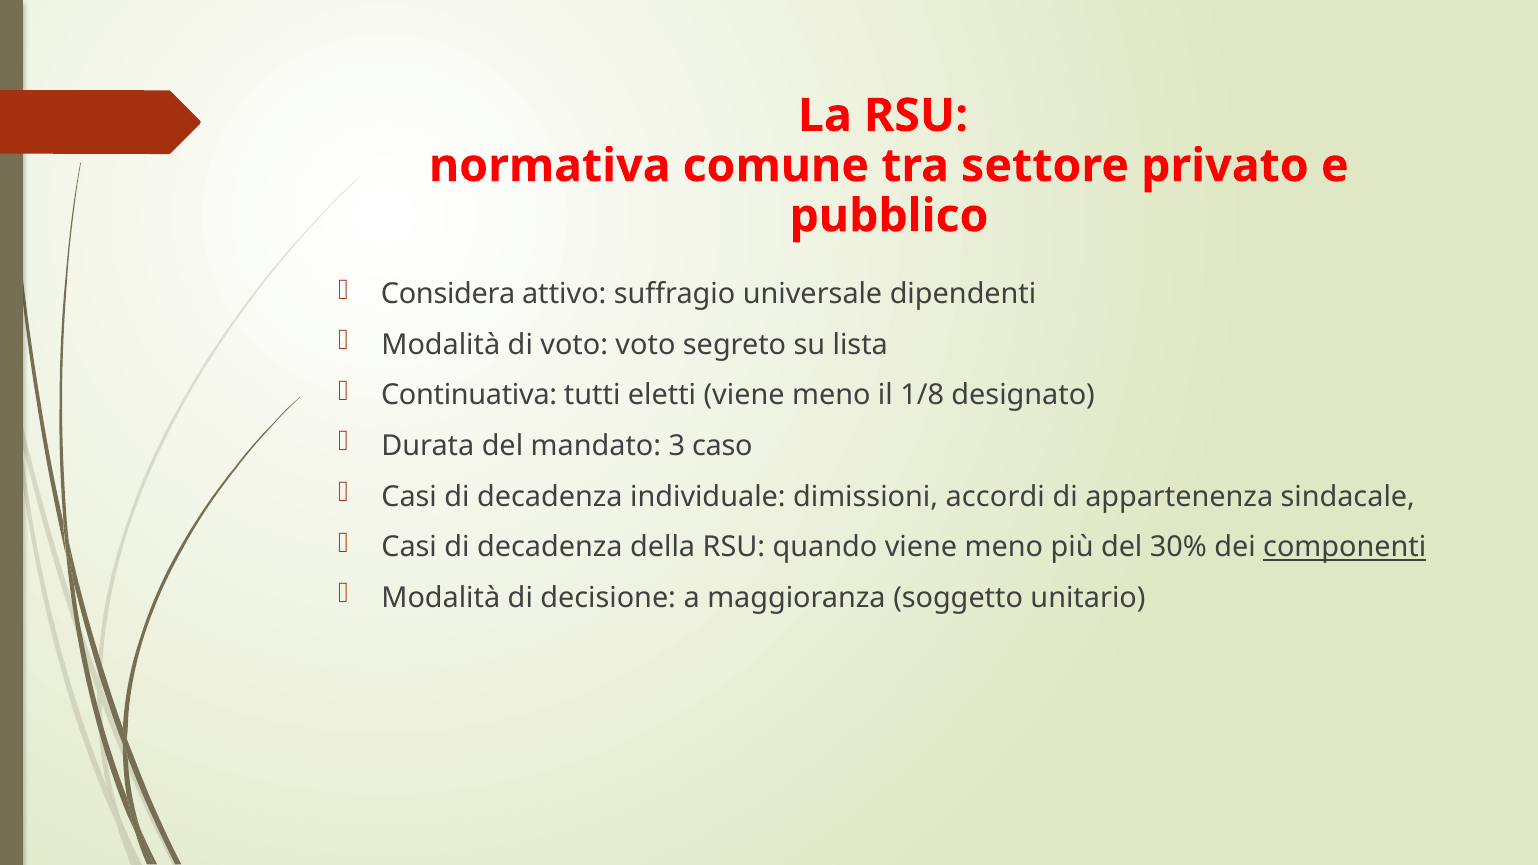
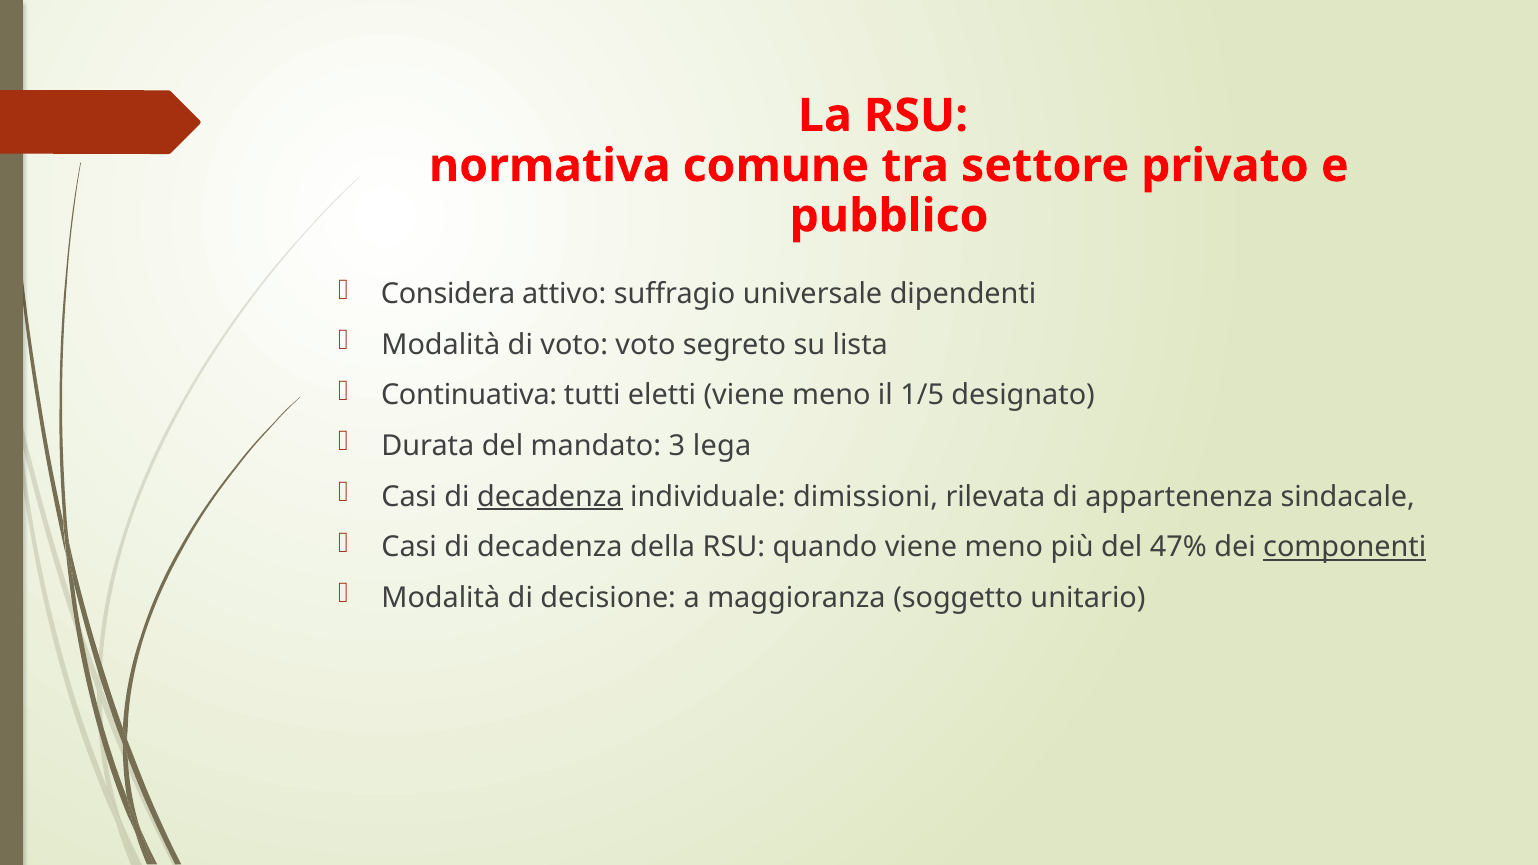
1/8: 1/8 -> 1/5 (922, 396)
caso: caso -> lega (722, 446)
decadenza underline: none -> present (550, 497)
accordi: accordi -> rilevata (995, 497)
30%: 30% -> 47% (1178, 547)
